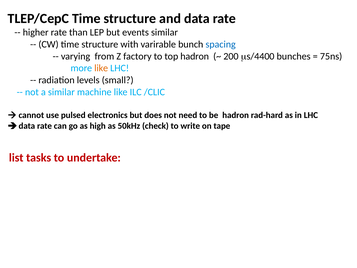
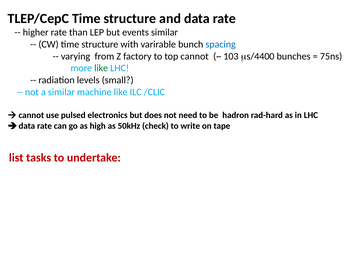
top hadron: hadron -> cannot (195, 56)
200: 200 -> 103 (231, 56)
like colour: orange -> green (101, 68)
